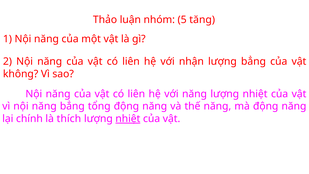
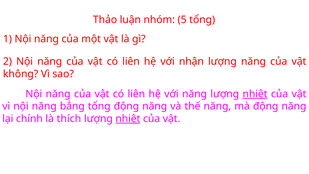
5 tăng: tăng -> tổng (202, 20)
lượng bẳng: bẳng -> năng (253, 61)
nhiệt underline: none -> present (255, 94)
